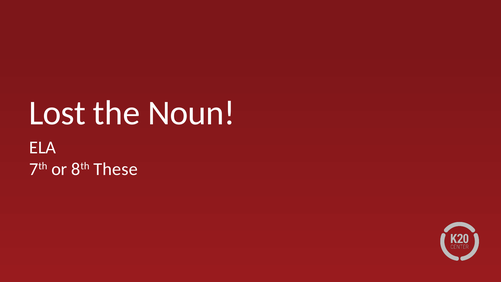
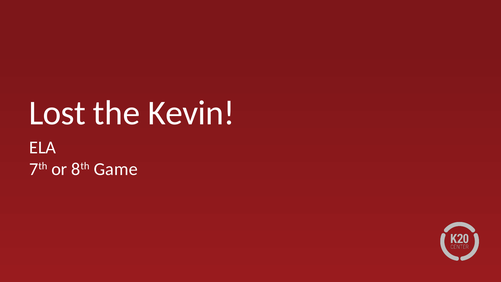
Noun: Noun -> Kevin (191, 113)
These: These -> Game (116, 169)
